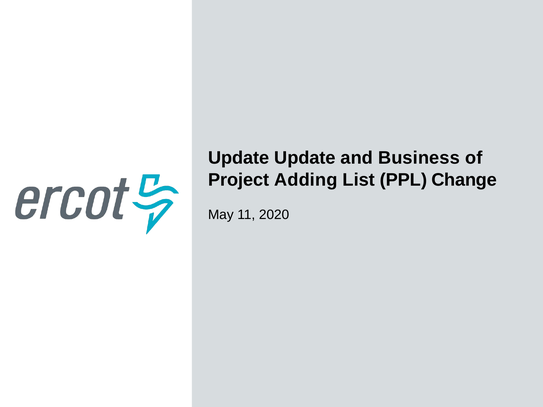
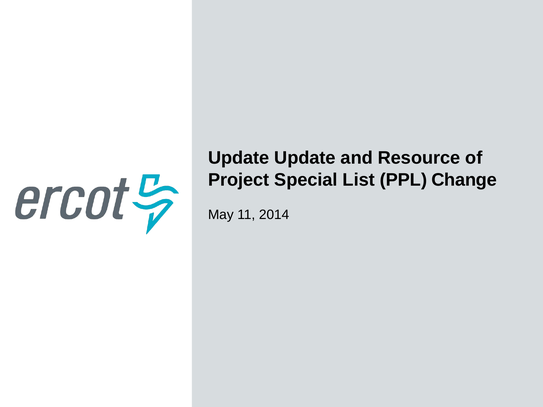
Business: Business -> Resource (419, 158)
Adding: Adding -> Special (306, 180)
2020: 2020 -> 2014 (274, 215)
